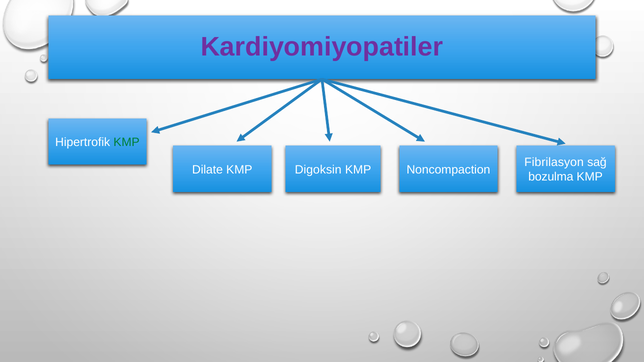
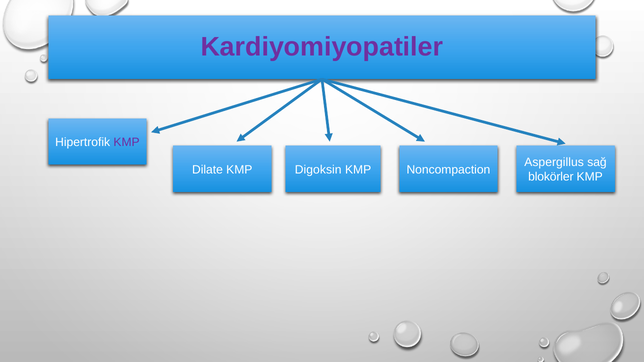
KMP colour: green -> purple (127, 143)
Fibrilasyon: Fibrilasyon -> Aspergillus (554, 162)
bozulma: bozulma -> blokörler (551, 177)
